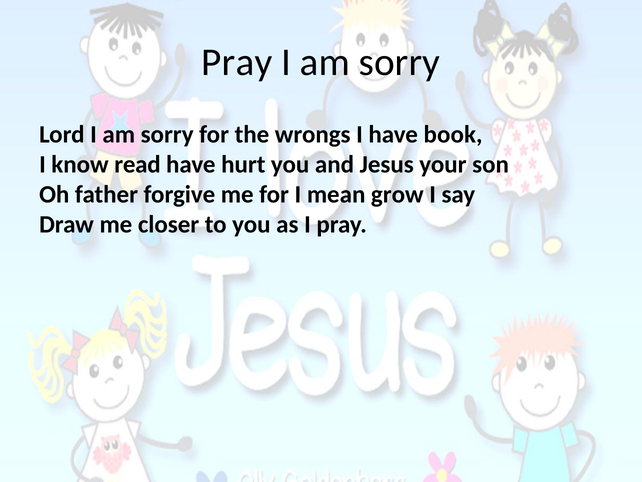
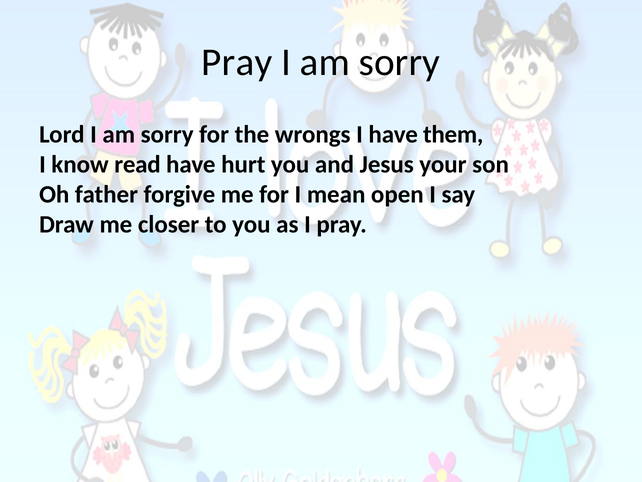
book: book -> them (453, 134)
grow: grow -> open (397, 194)
